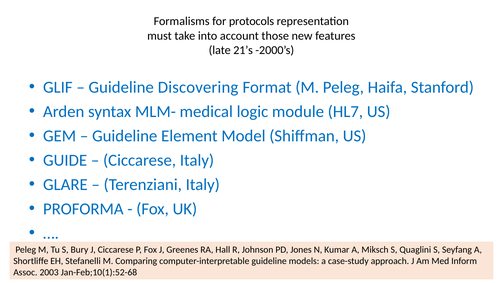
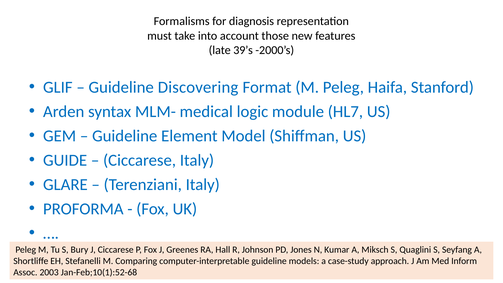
protocols: protocols -> diagnosis (251, 21)
21’s: 21’s -> 39’s (243, 50)
